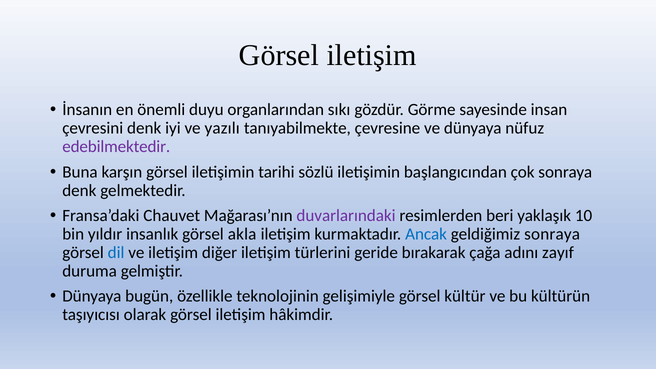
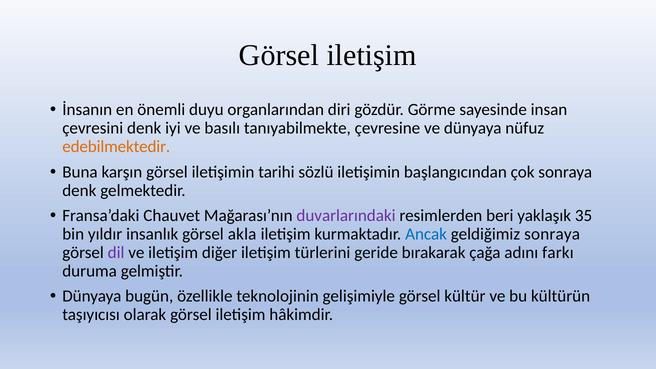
sıkı: sıkı -> diri (339, 110)
yazılı: yazılı -> basılı (222, 128)
edebilmektedir colour: purple -> orange (116, 147)
10: 10 -> 35 (584, 216)
dil colour: blue -> purple (116, 253)
zayıf: zayıf -> farkı (558, 253)
